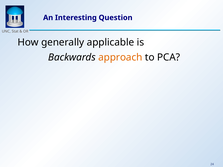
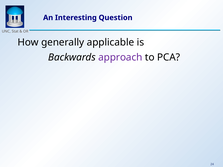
approach colour: orange -> purple (120, 57)
